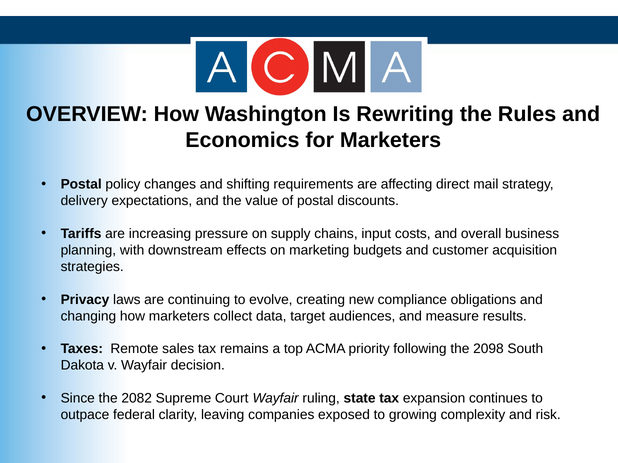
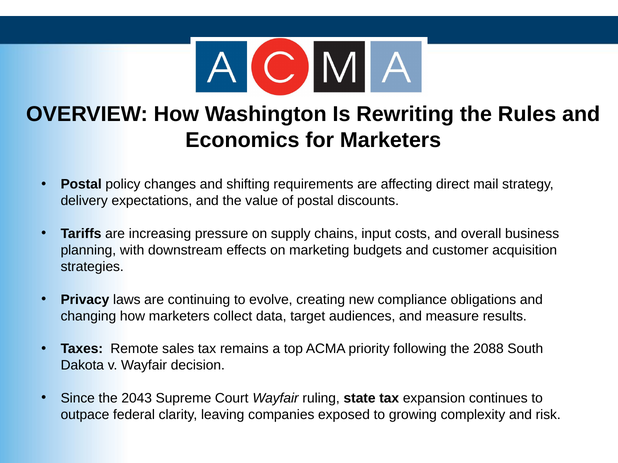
2098: 2098 -> 2088 (488, 349)
2082: 2082 -> 2043 (137, 399)
